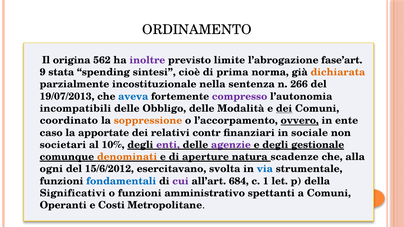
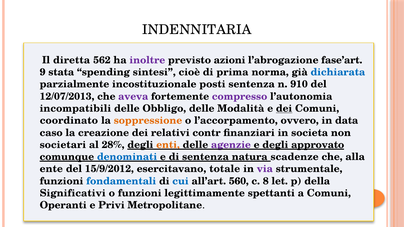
ORDINAMENTO: ORDINAMENTO -> INDENNITARIA (197, 30)
origina: origina -> diretta (72, 60)
limite: limite -> azioni (230, 60)
dichiarata colour: orange -> blue (338, 72)
nella: nella -> posti (212, 84)
266: 266 -> 910 (299, 84)
19/07/2013: 19/07/2013 -> 12/07/2013 (67, 96)
aveva colour: blue -> purple (133, 96)
ovvero underline: present -> none (300, 121)
ente: ente -> data (347, 121)
apportate: apportate -> creazione (104, 133)
sociale: sociale -> societa (310, 133)
10%: 10% -> 28% (113, 145)
enti colour: purple -> orange (168, 145)
gestionale: gestionale -> approvato (318, 145)
denominati colour: orange -> blue (127, 157)
di aperture: aperture -> sentenza (205, 157)
ogni: ogni -> ente (51, 169)
15/6/2012: 15/6/2012 -> 15/9/2012 (109, 169)
svolta: svolta -> totale (225, 169)
via colour: blue -> purple (265, 169)
cui colour: purple -> blue (181, 181)
684: 684 -> 560 (239, 181)
1: 1 -> 8 (266, 181)
amministrativo: amministrativo -> legittimamente (205, 193)
Costi: Costi -> Privi (111, 206)
